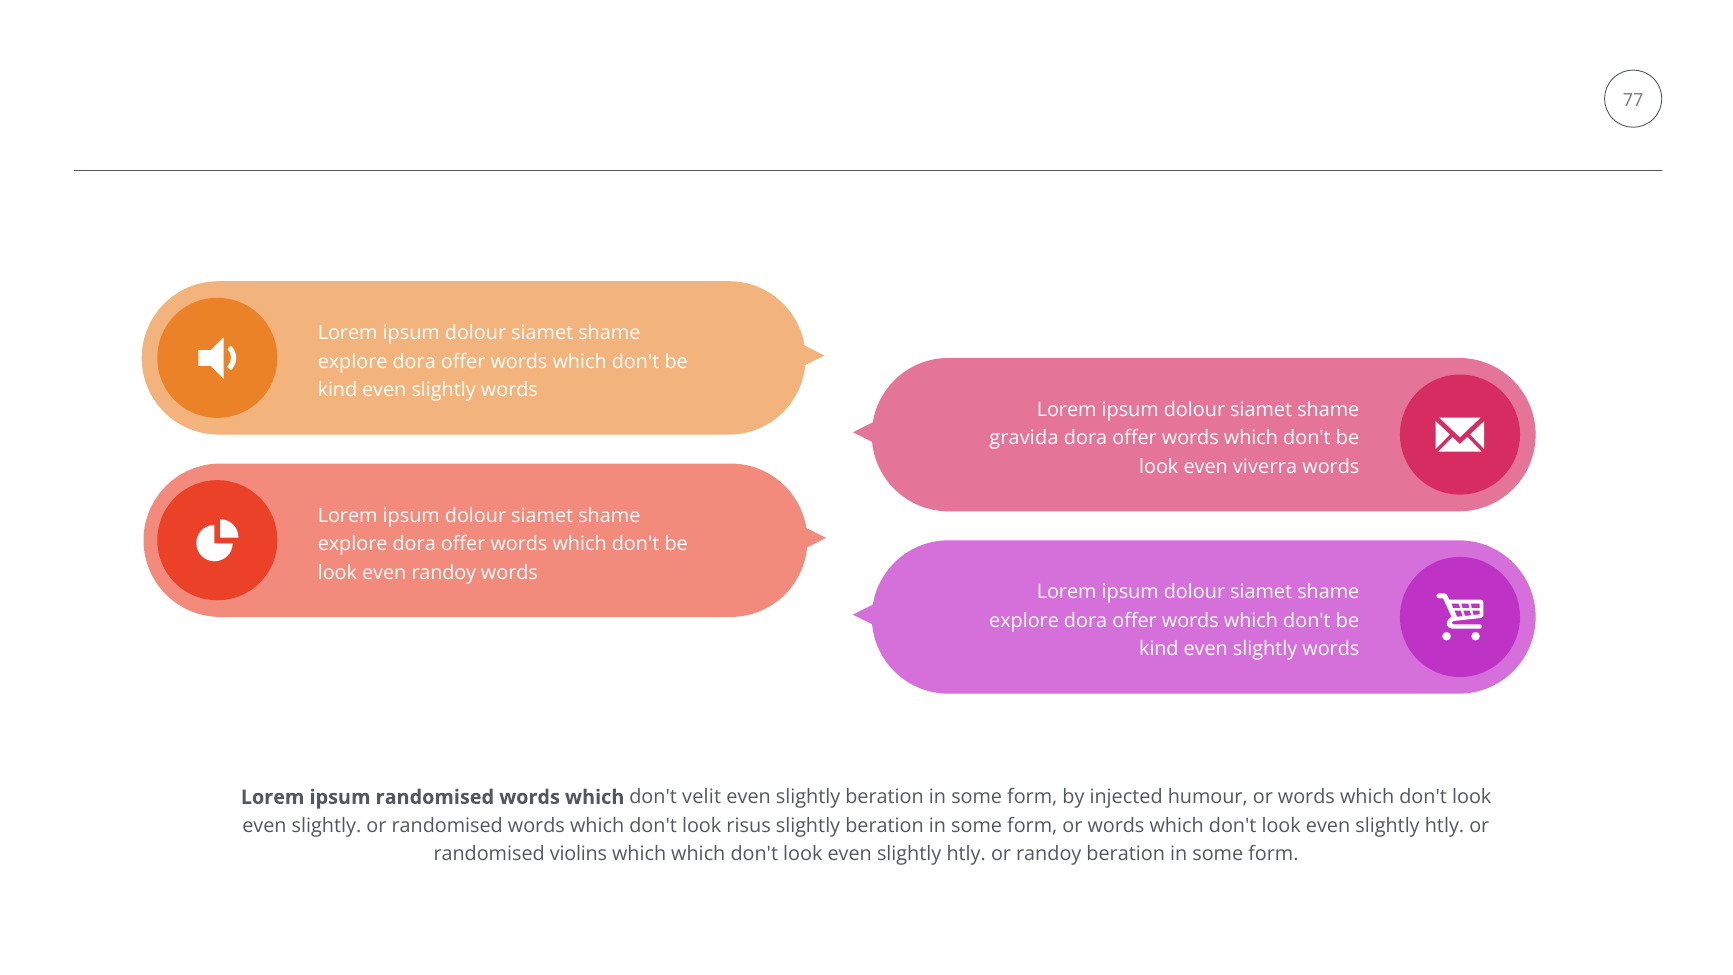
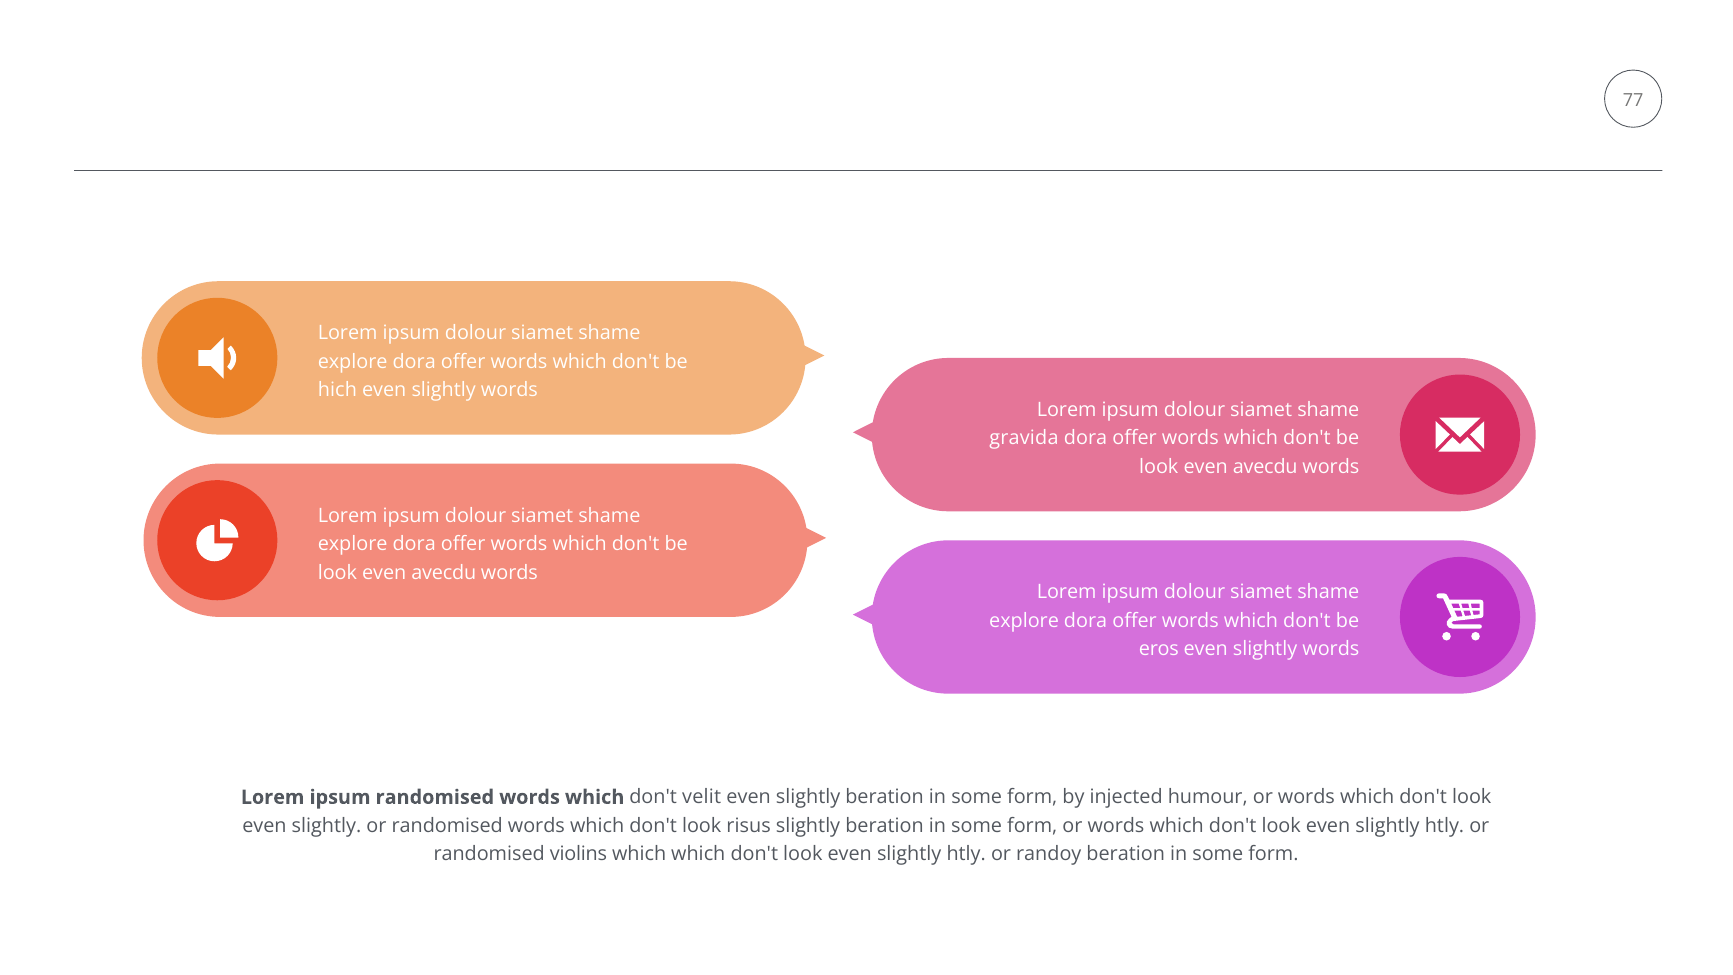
kind: kind -> hich (337, 390)
viverra: viverra -> avecdu (1265, 467)
randoy: randoy -> avecdu (444, 573)
kind: kind -> eros (1159, 649)
